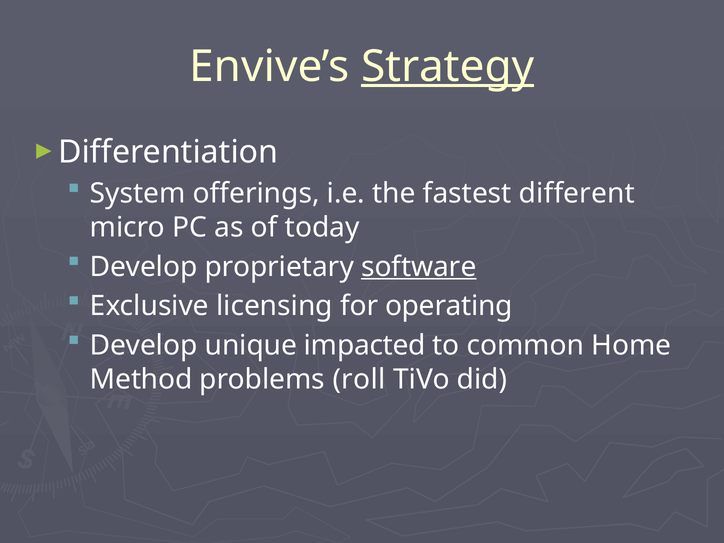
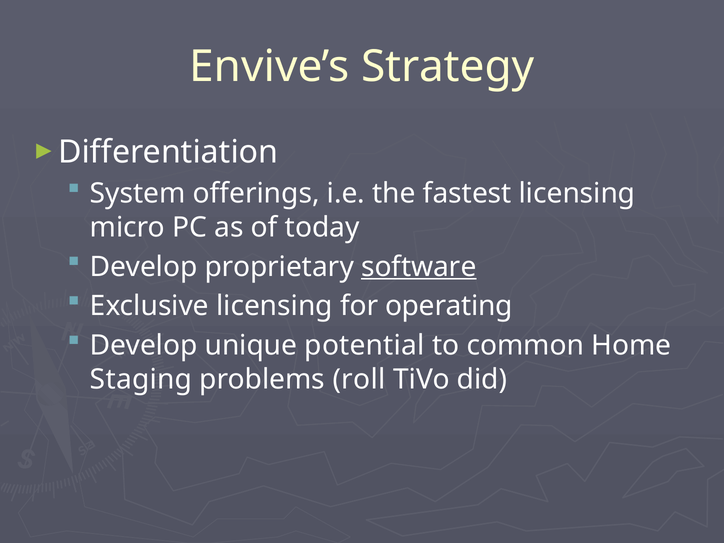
Strategy underline: present -> none (448, 66)
fastest different: different -> licensing (577, 193)
impacted: impacted -> potential (365, 346)
Method: Method -> Staging (141, 379)
